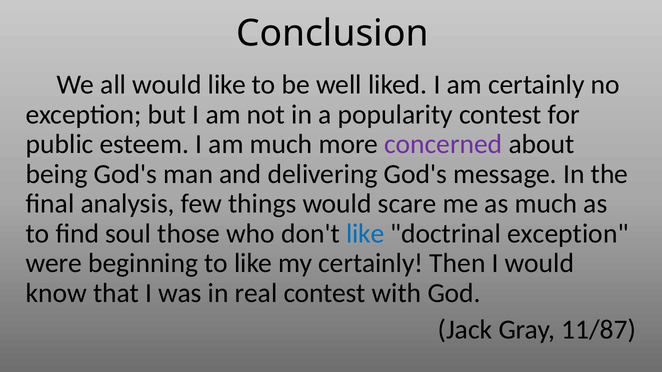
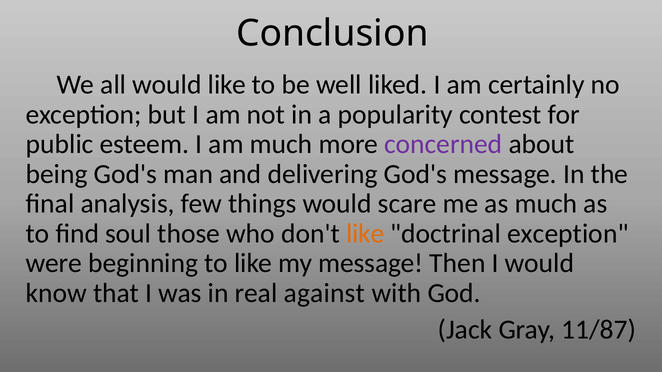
like colour: blue -> orange (365, 234)
my certainly: certainly -> message (371, 263)
real contest: contest -> against (324, 293)
